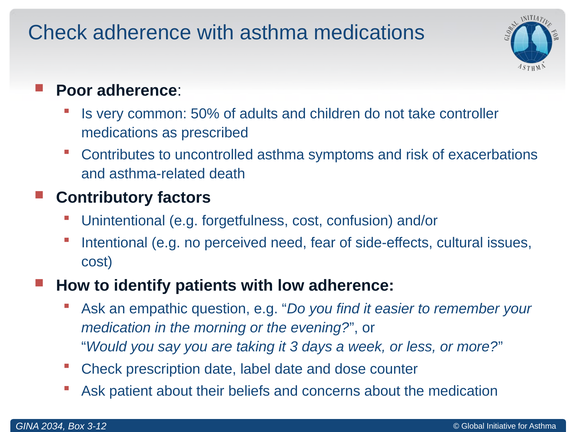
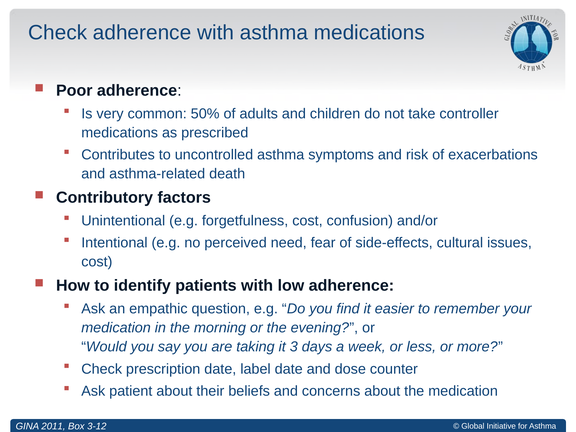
2034: 2034 -> 2011 (53, 426)
